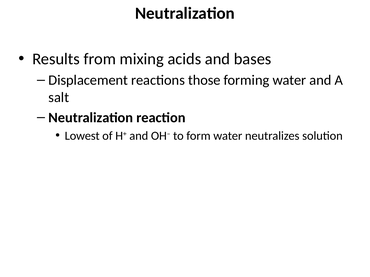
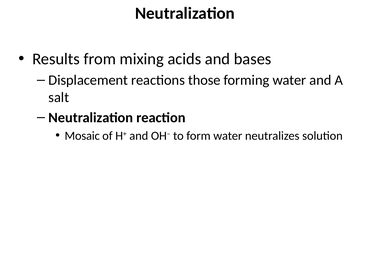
Lowest: Lowest -> Mosaic (82, 136)
